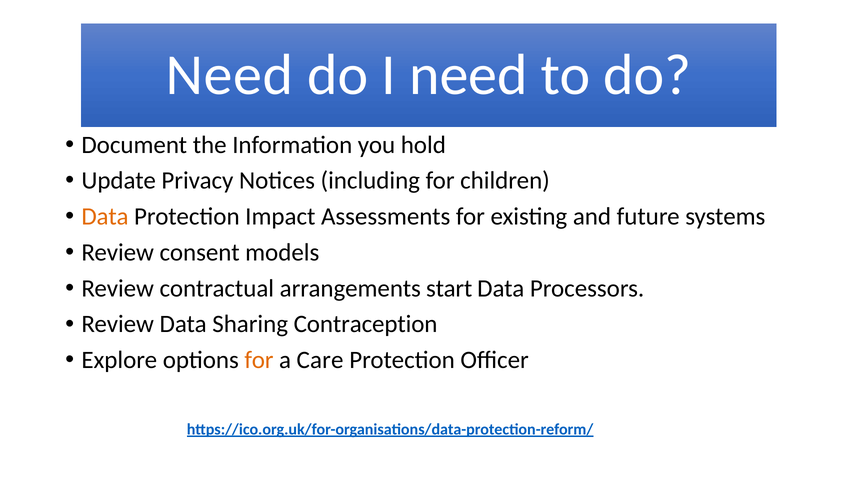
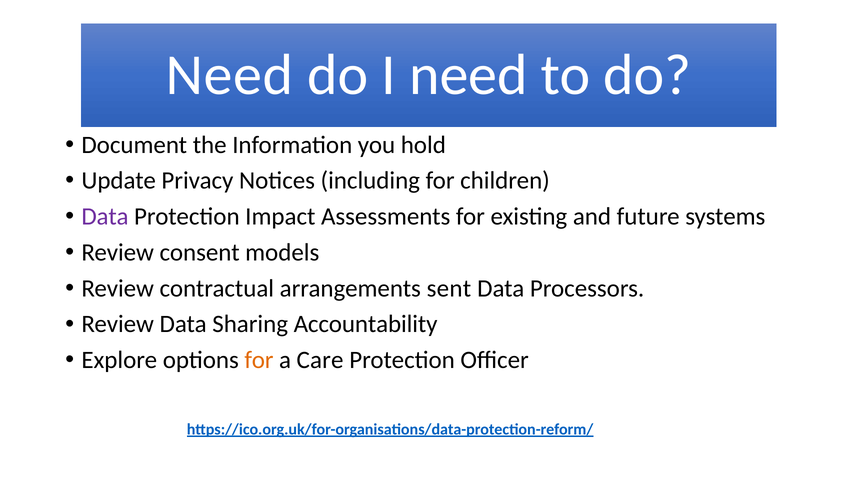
Data colour: orange -> purple (105, 217)
start: start -> sent (449, 288)
Contraception: Contraception -> Accountability (366, 324)
